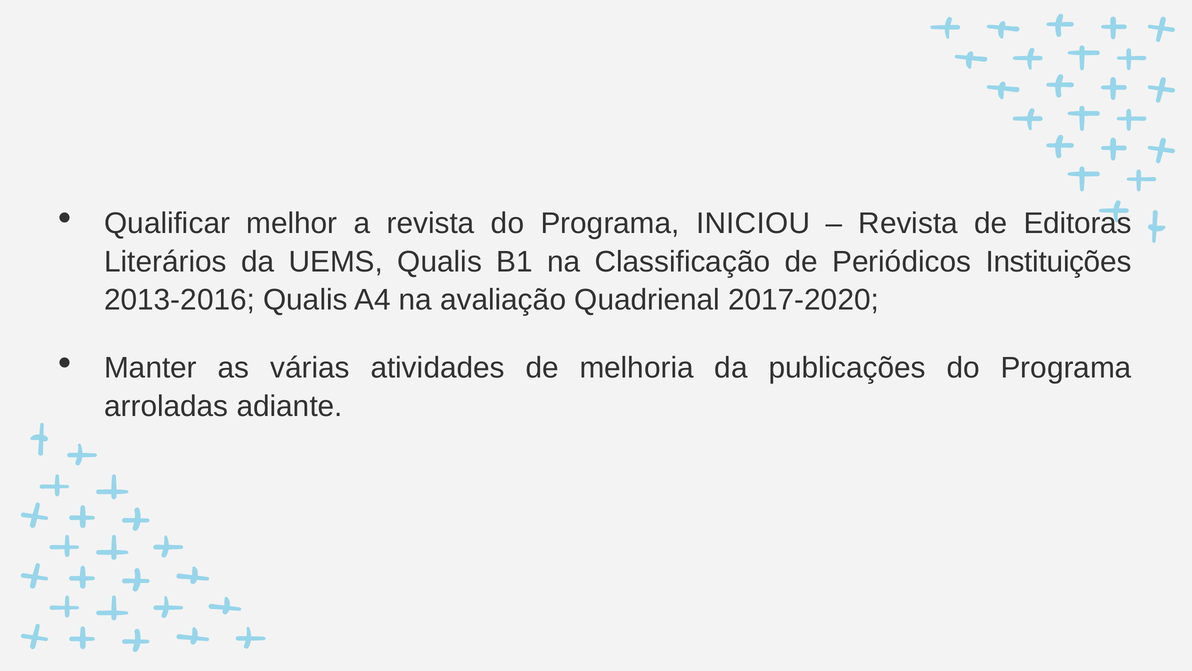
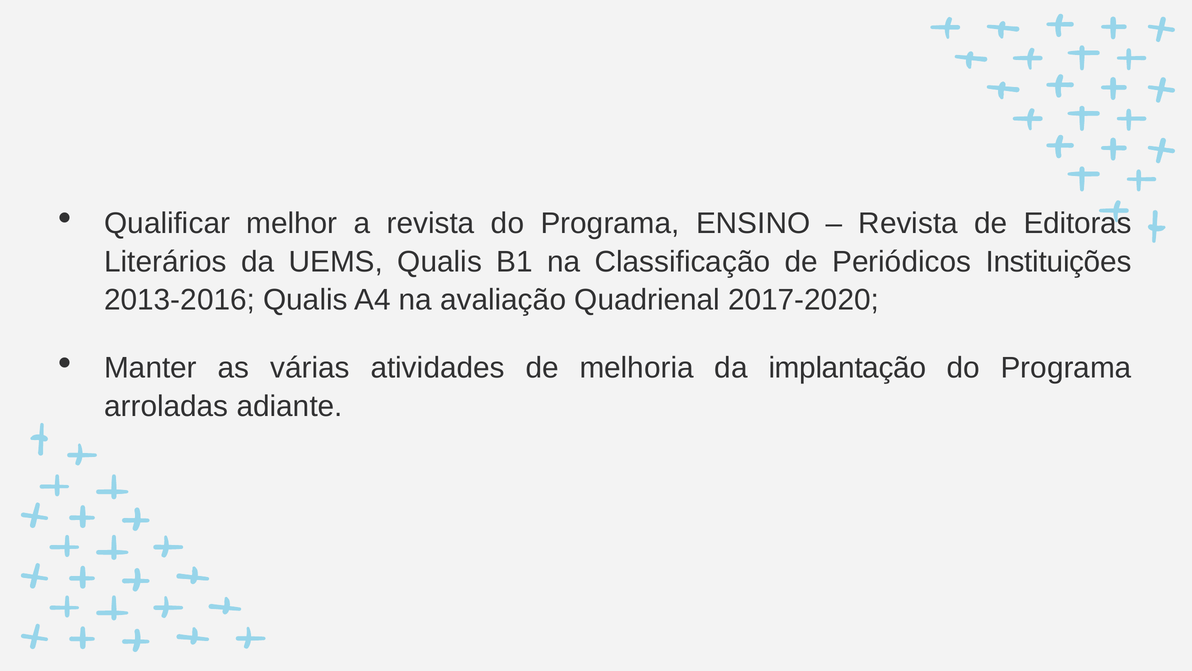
INICIOU: INICIOU -> ENSINO (753, 223)
publicações: publicações -> implantação (847, 368)
